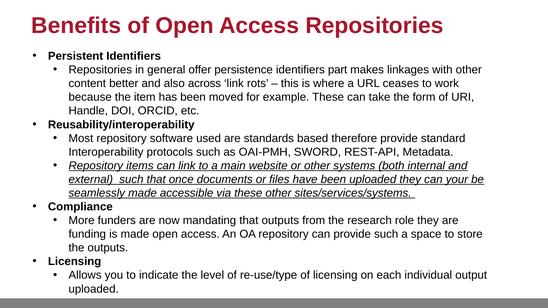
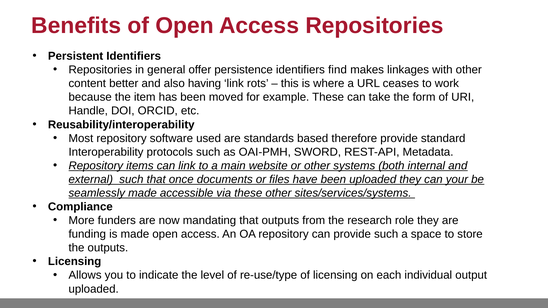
part: part -> find (338, 70)
across: across -> having (204, 84)
